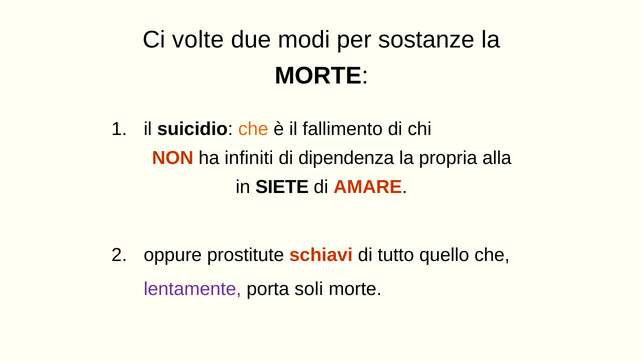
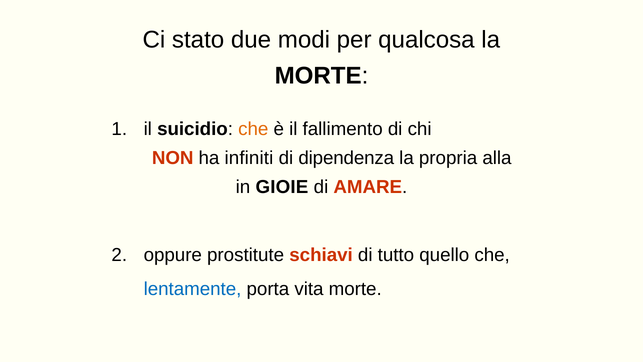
volte: volte -> stato (198, 40)
sostanze: sostanze -> qualcosa (426, 40)
SIETE: SIETE -> GIOIE (282, 187)
lentamente colour: purple -> blue (193, 289)
soli: soli -> vita (309, 289)
